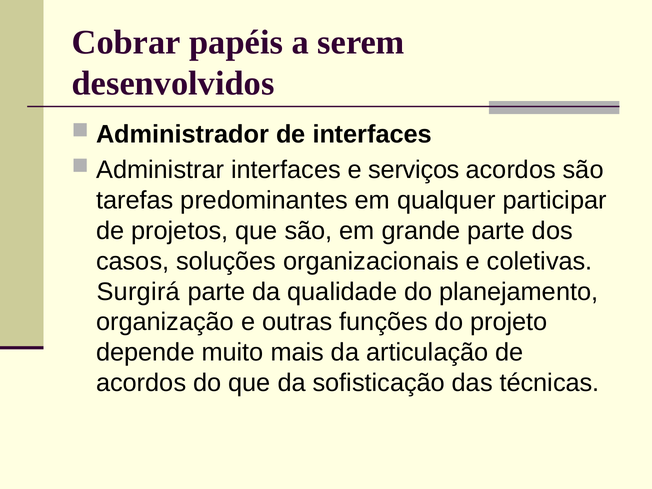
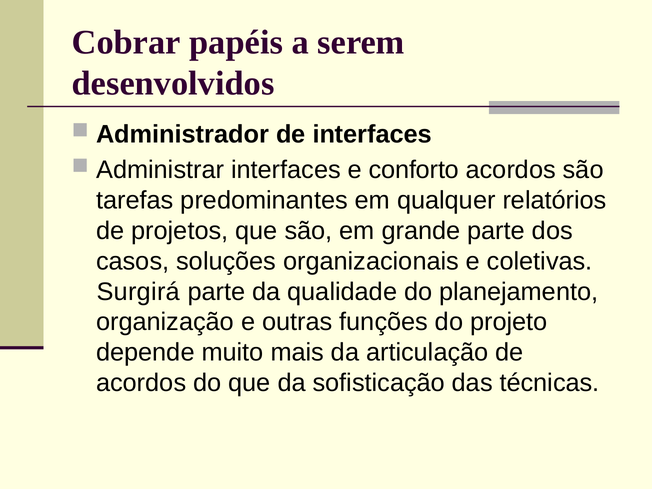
serviços: serviços -> conforto (414, 170)
participar: participar -> relatórios (555, 200)
